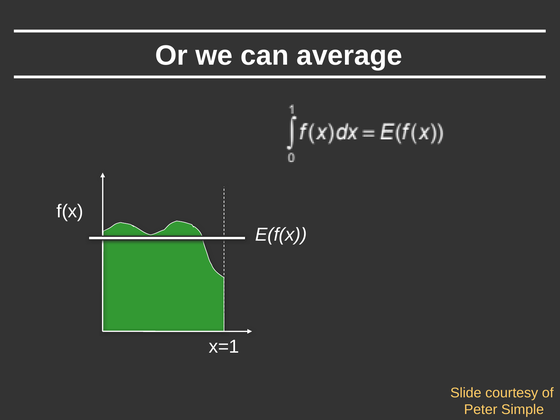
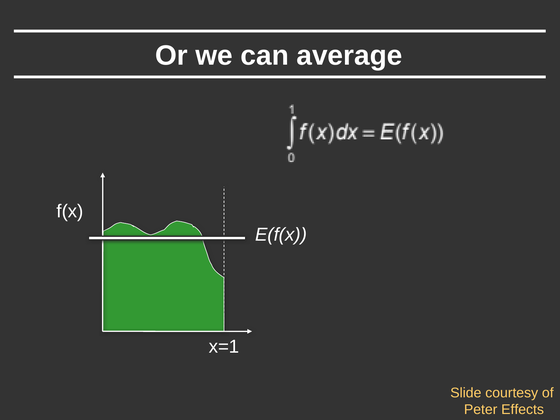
Simple: Simple -> Effects (523, 410)
